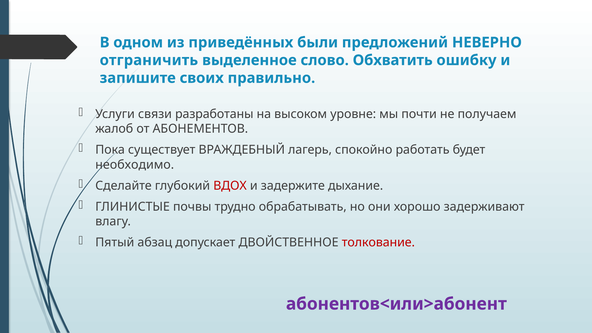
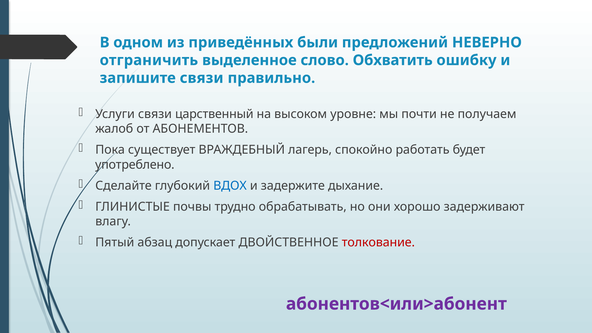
запишите своих: своих -> связи (202, 78)
разработаны: разработаны -> царственный (214, 114)
необходимо: необходимо -> употреблено (135, 165)
ВДОХ colour: red -> blue (230, 186)
